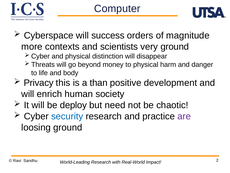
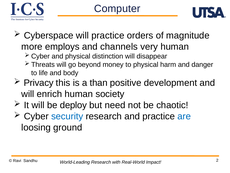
will success: success -> practice (108, 35)
contexts: contexts -> employs (62, 47)
scientists: scientists -> channels (119, 47)
very ground: ground -> human (175, 47)
are colour: purple -> blue (184, 116)
